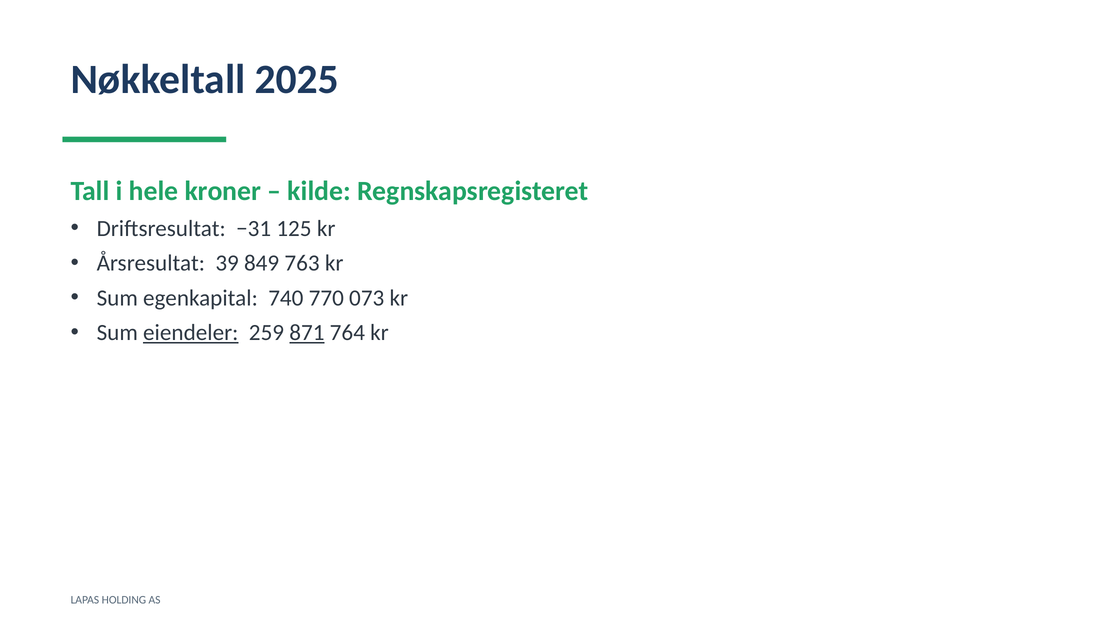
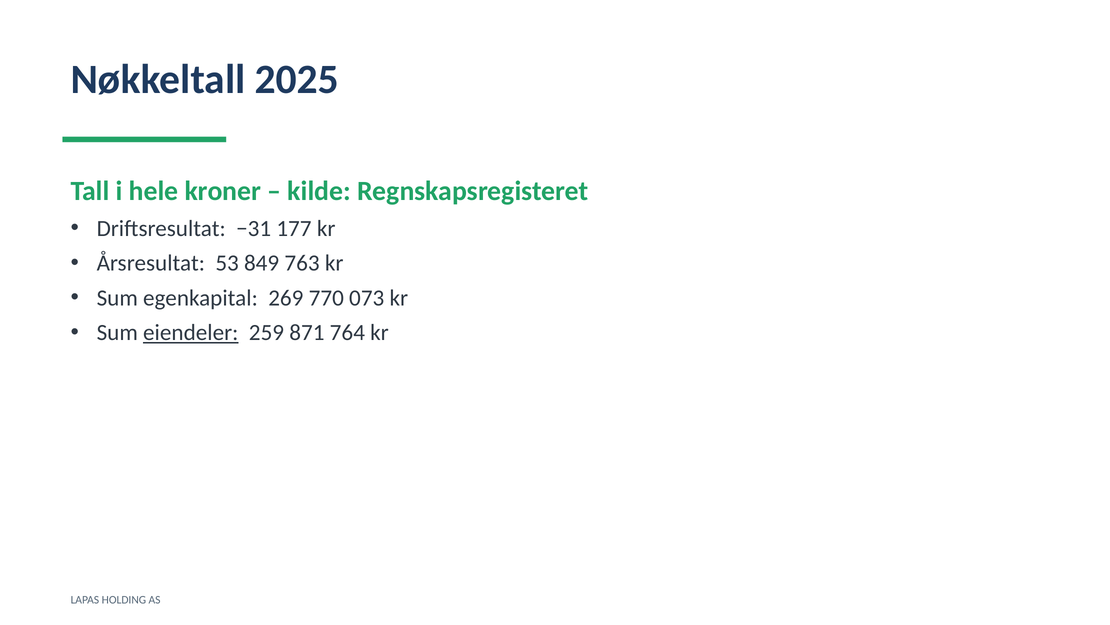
125: 125 -> 177 (294, 228)
39: 39 -> 53 (227, 263)
740: 740 -> 269 (286, 298)
871 underline: present -> none (307, 332)
